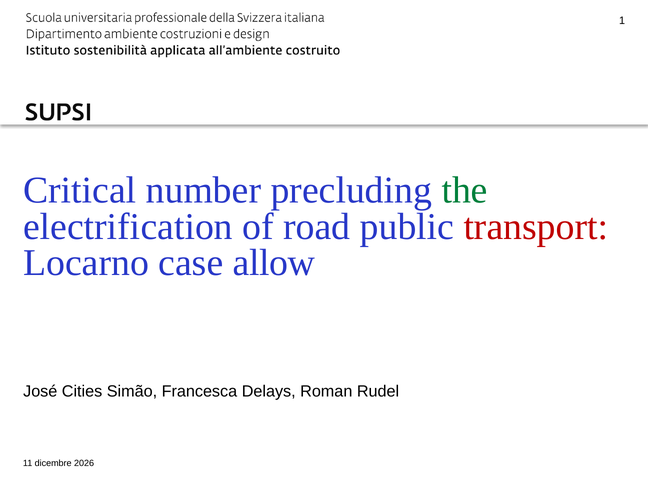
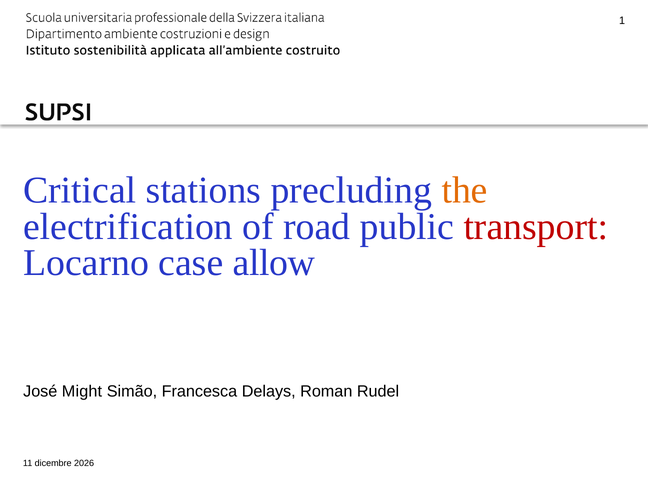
number: number -> stations (203, 190)
the colour: green -> orange (465, 190)
Cities: Cities -> Might (82, 392)
